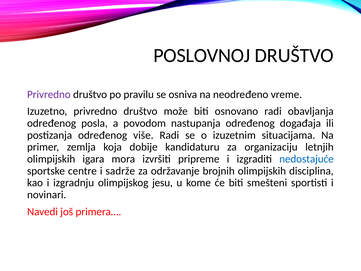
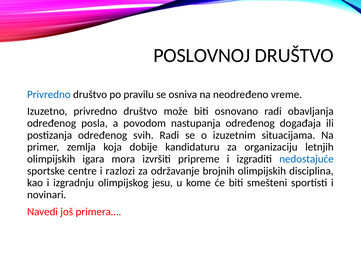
Privredno colour: purple -> blue (49, 94)
više: više -> svih (143, 135)
sadrže: sadrže -> razlozi (120, 171)
